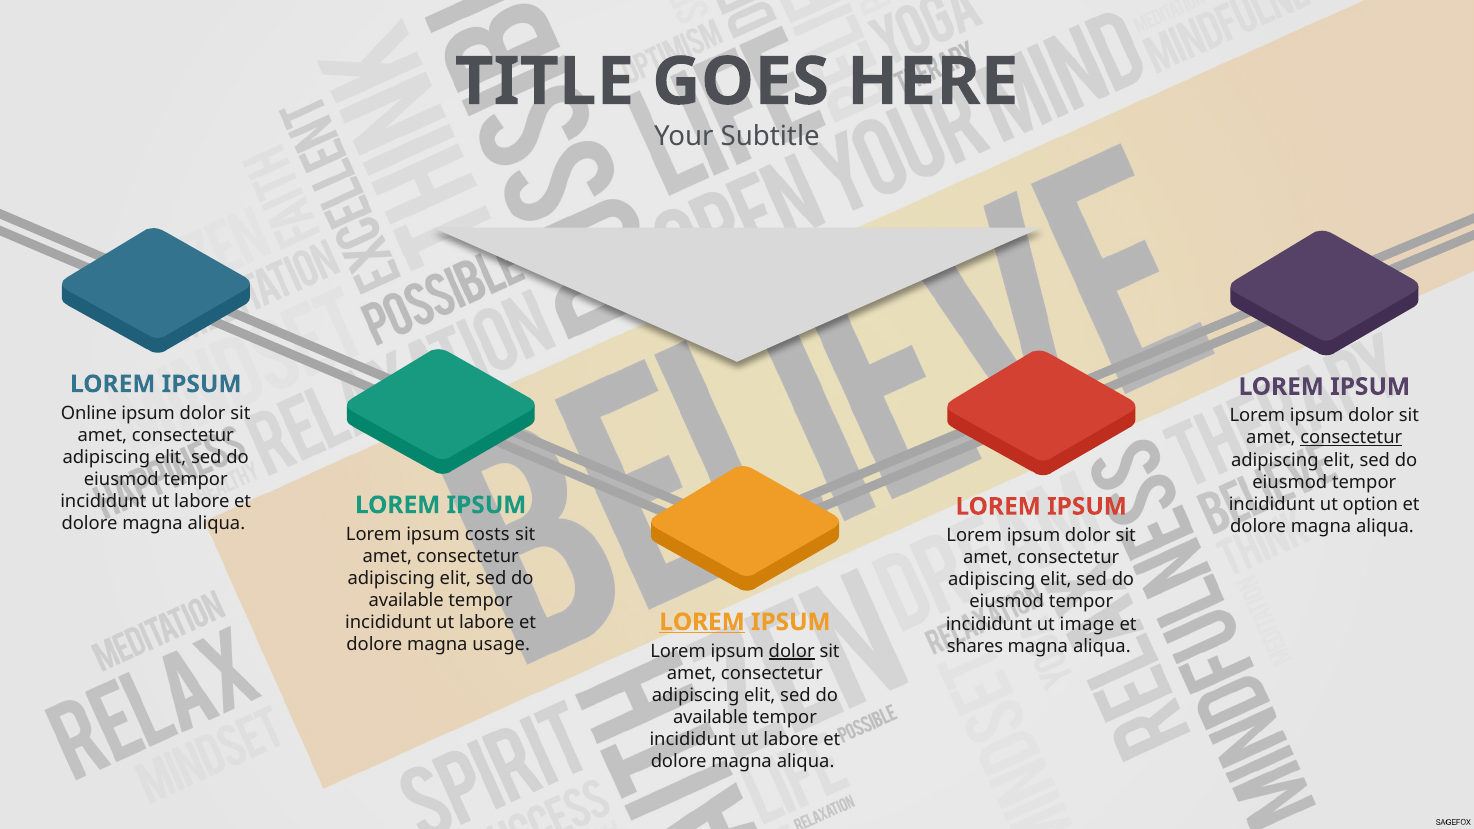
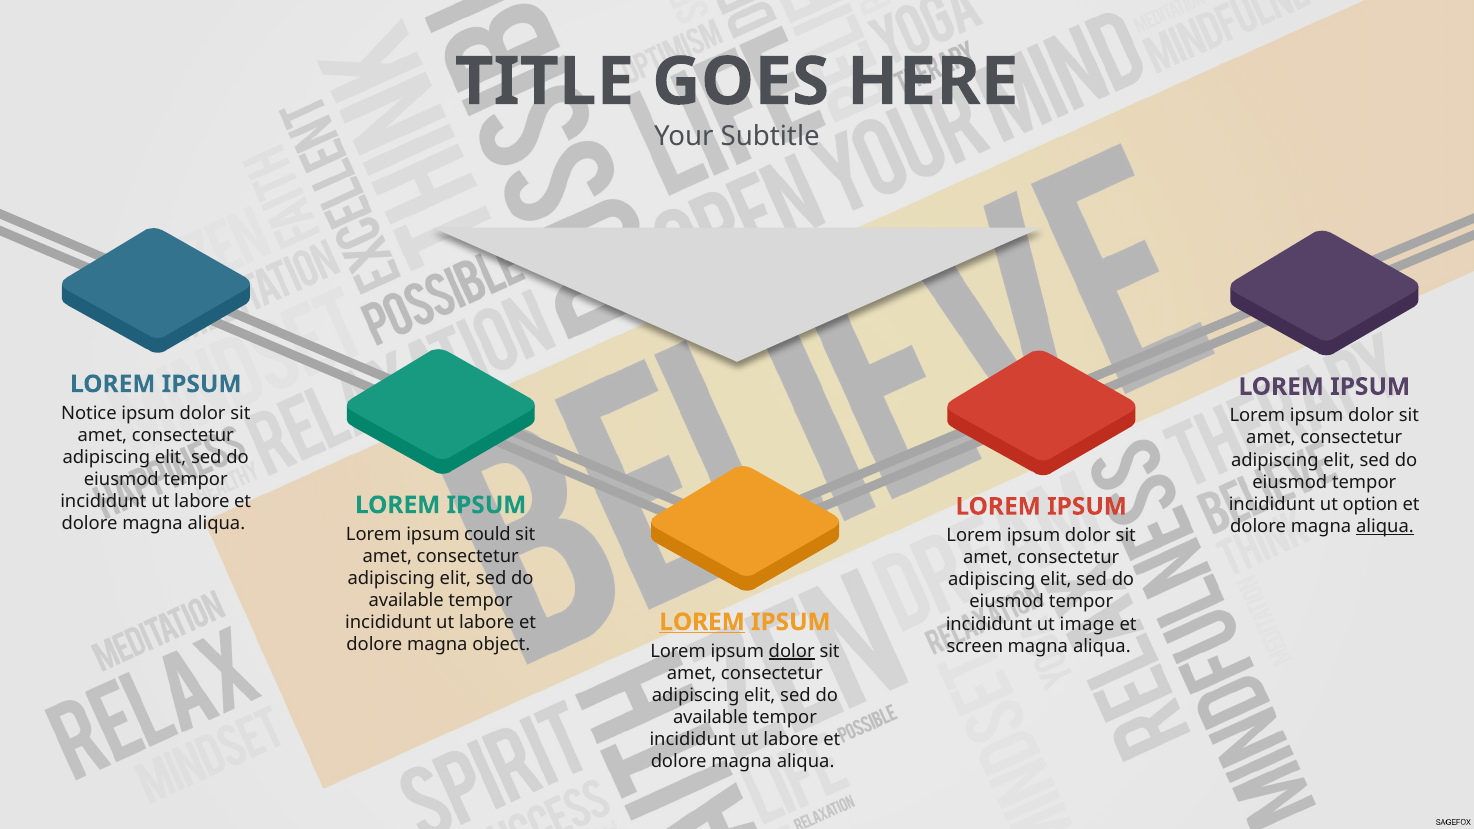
Online: Online -> Notice (89, 413)
consectetur underline: present -> none (1351, 438)
aliqua underline: none -> present (1385, 526)
costs: costs -> could (487, 534)
usage: usage -> object (501, 645)
shares: shares -> screen (975, 646)
